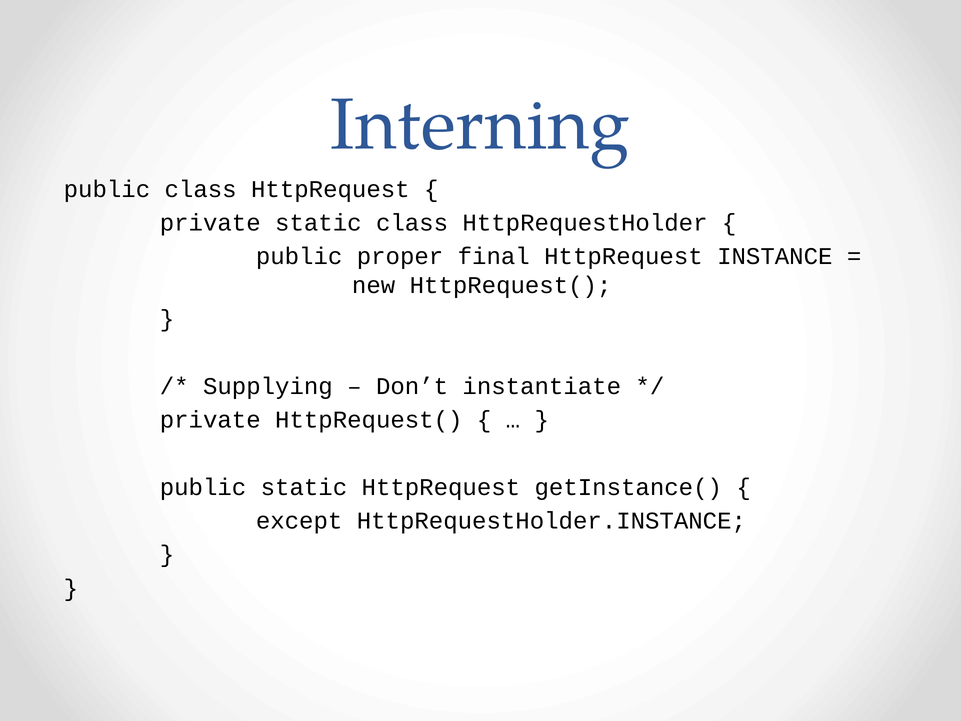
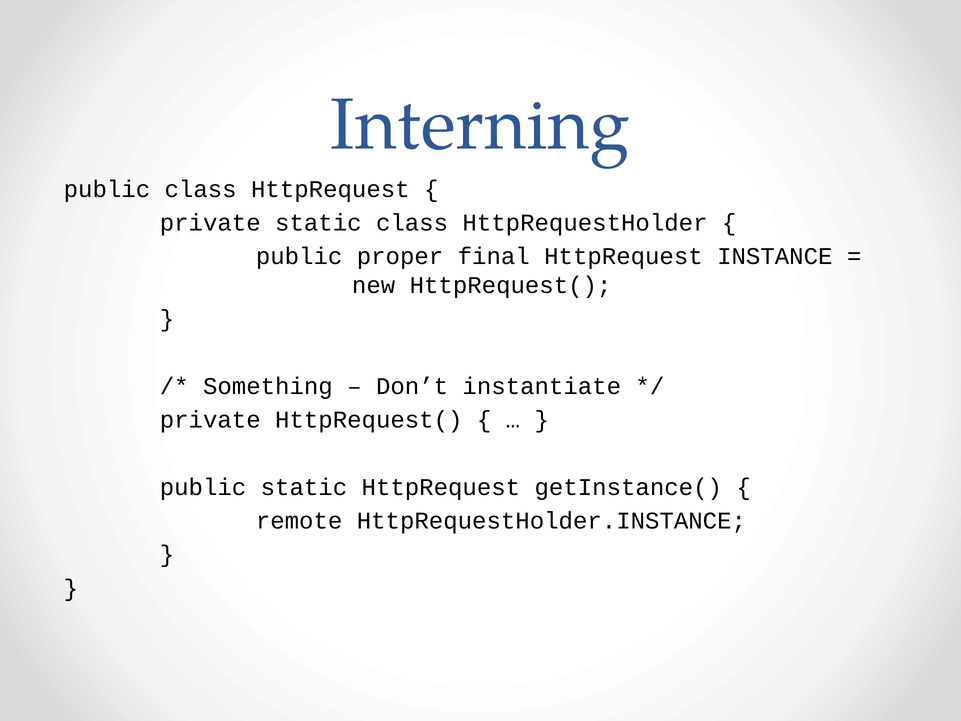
Supplying: Supplying -> Something (268, 386)
except: except -> remote (299, 521)
